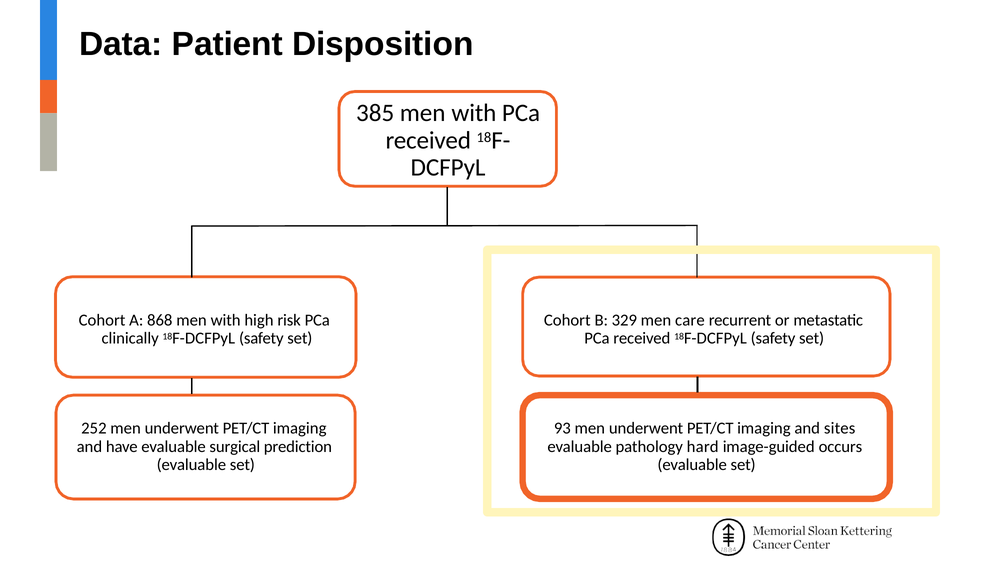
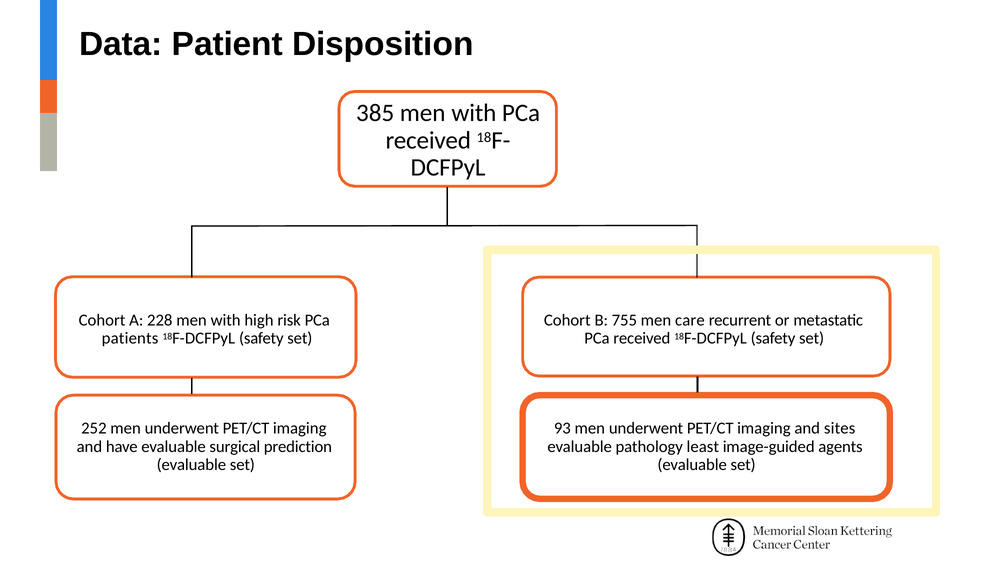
868: 868 -> 228 (160, 320)
329: 329 -> 755 (624, 320)
clinically: clinically -> patients (130, 338)
hard: hard -> least (703, 447)
occurs: occurs -> agents (840, 447)
